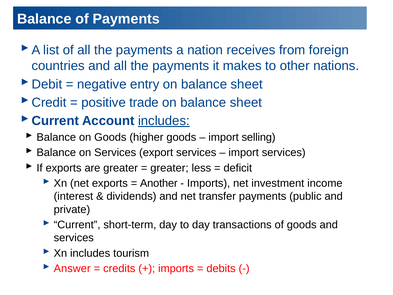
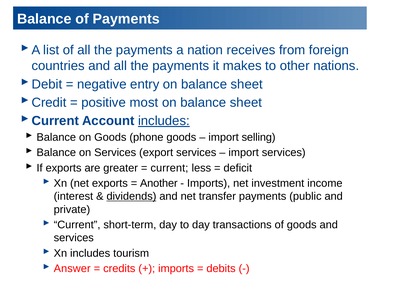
trade: trade -> most (144, 102)
higher: higher -> phone (146, 137)
greater: greater -> current (169, 168)
dividends underline: none -> present (131, 196)
